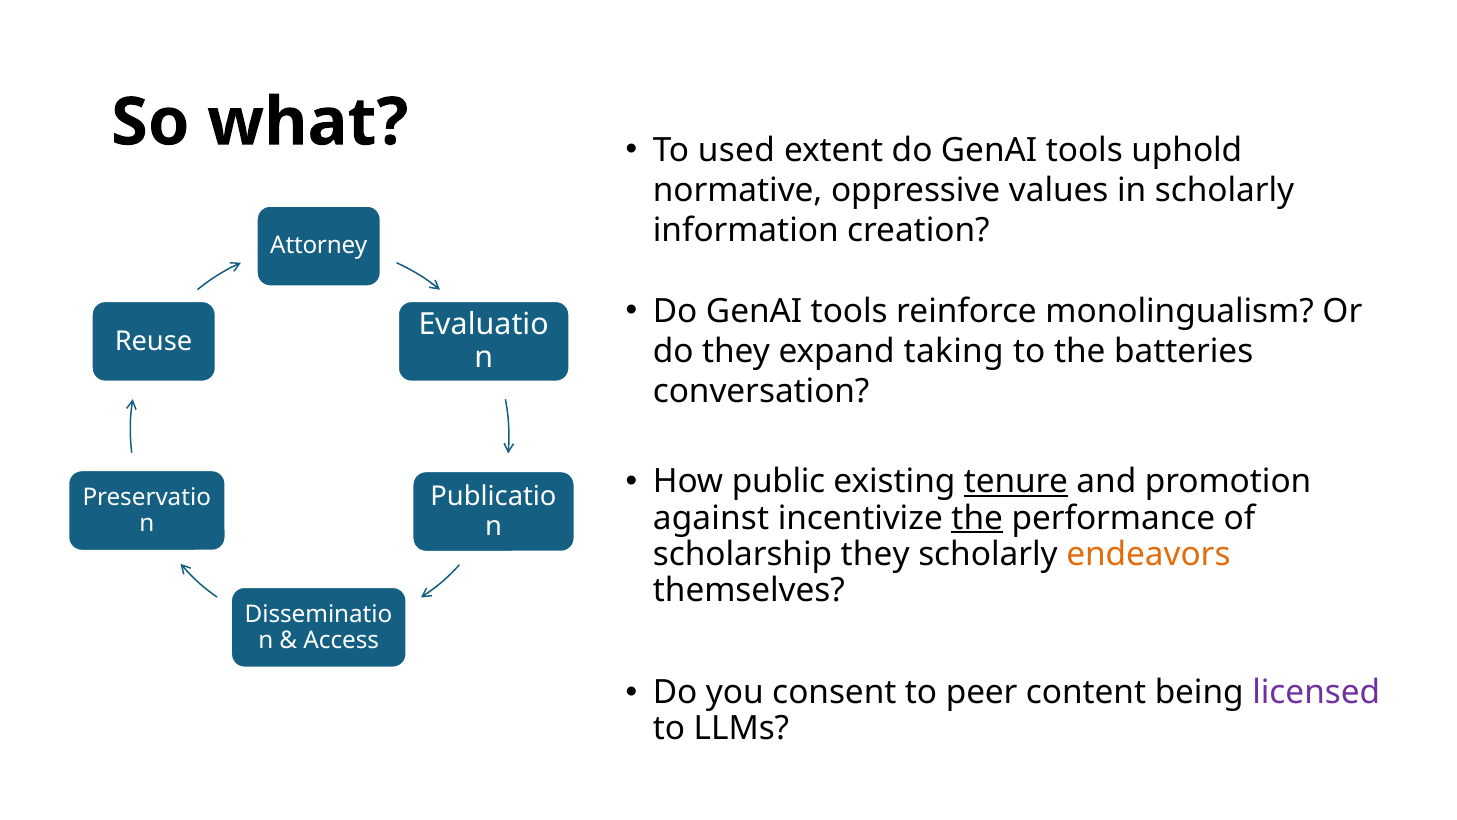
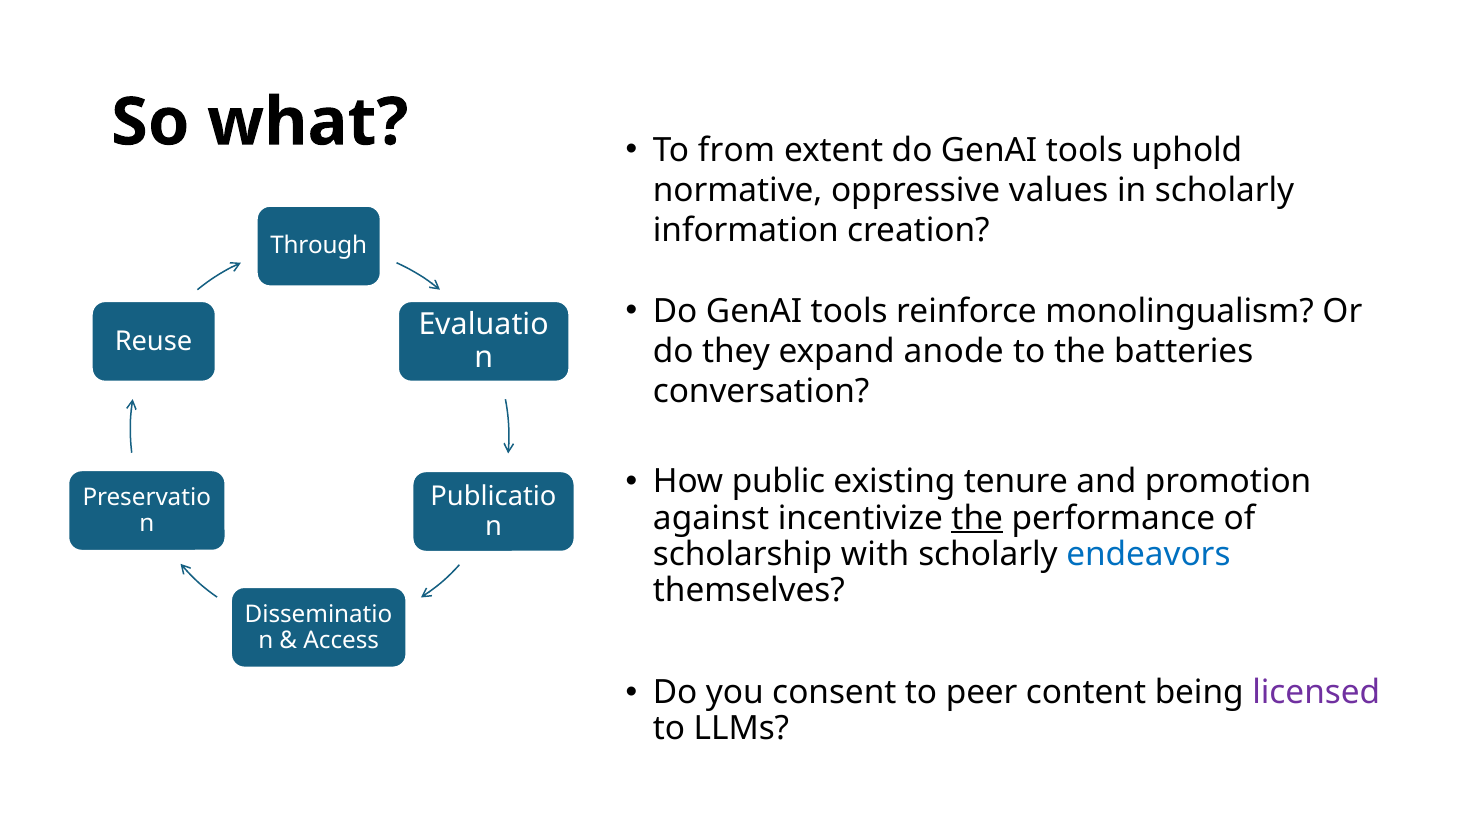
used: used -> from (737, 151)
Attorney: Attorney -> Through (319, 246)
taking: taking -> anode (954, 351)
tenure underline: present -> none (1016, 482)
scholarship they: they -> with (875, 554)
endeavors colour: orange -> blue (1148, 554)
